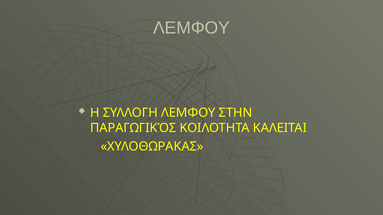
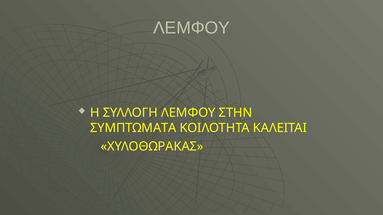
ΠΑΡΑΓΩΓΙΚΌΣ: ΠΑΡΑΓΩΓΙΚΌΣ -> ΣΥΜΠΤΩΜΑΤΑ (133, 128)
